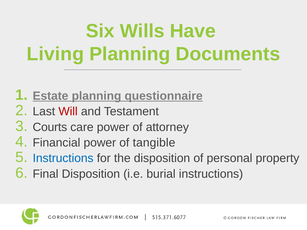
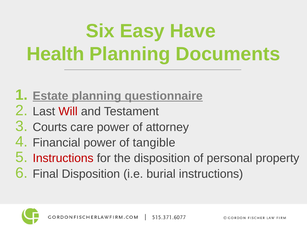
Wills: Wills -> Easy (142, 31)
Living: Living -> Health (55, 54)
Instructions colour: blue -> red (63, 158)
